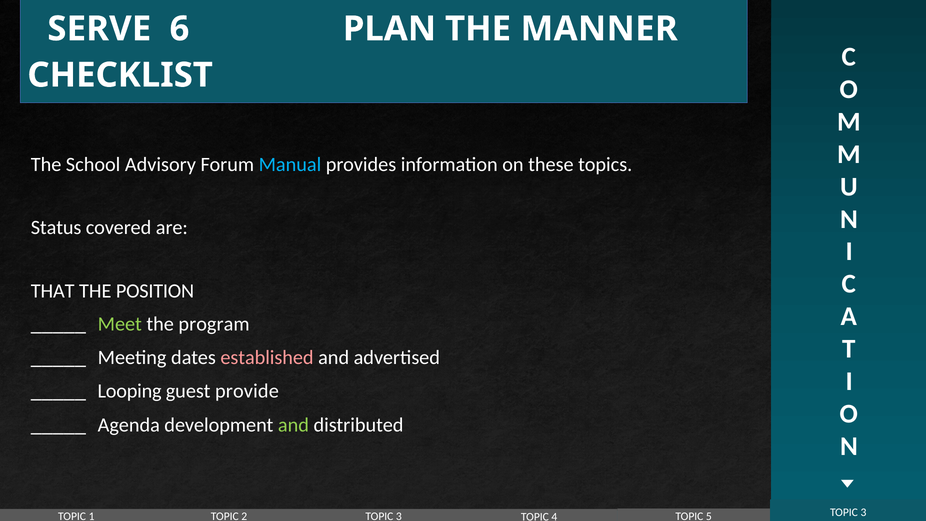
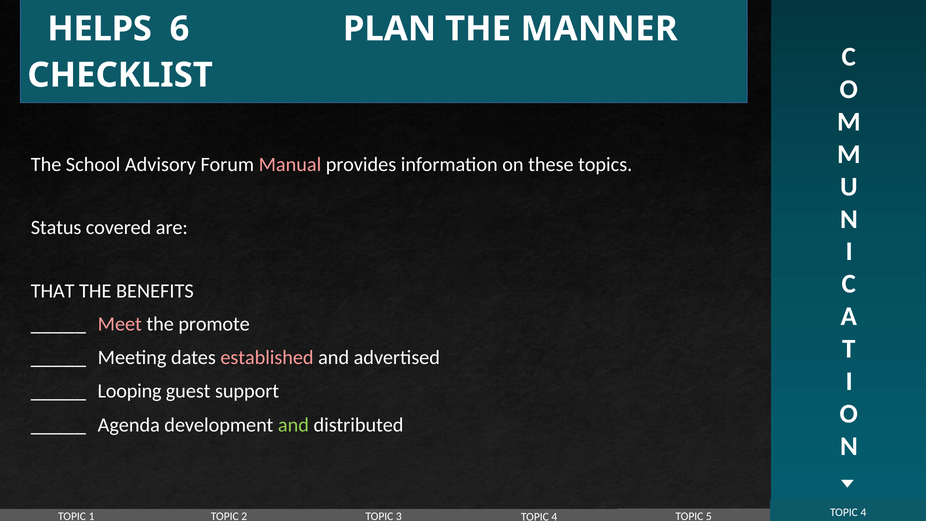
SERVE: SERVE -> HELPS (100, 29)
Manual colour: light blue -> pink (290, 165)
POSITION: POSITION -> BENEFITS (155, 291)
Meet colour: light green -> pink (120, 324)
program: program -> promote (214, 324)
provide: provide -> support (247, 391)
3: 3 -> 4 (863, 512)
